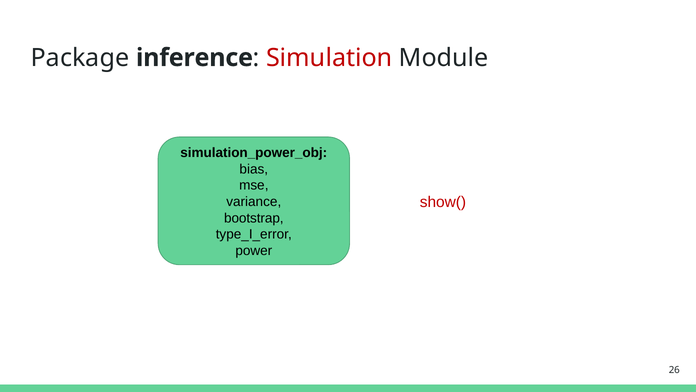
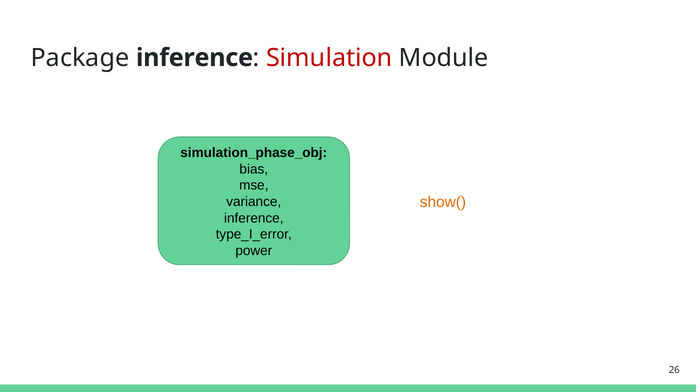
simulation_power_obj: simulation_power_obj -> simulation_phase_obj (254, 153)
show( colour: red -> orange (443, 202)
bootstrap: bootstrap -> inference (254, 218)
